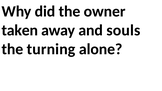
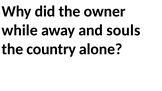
taken: taken -> while (20, 30)
turning: turning -> country (51, 49)
